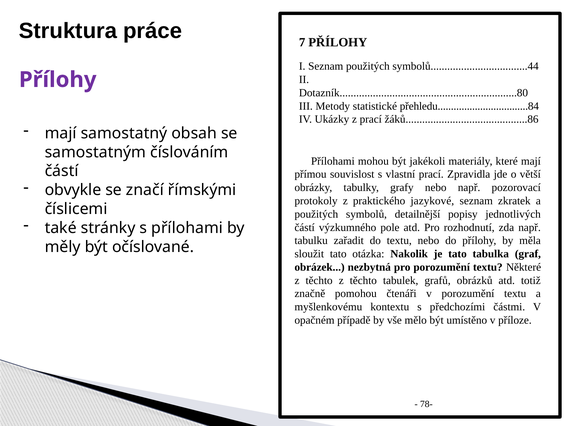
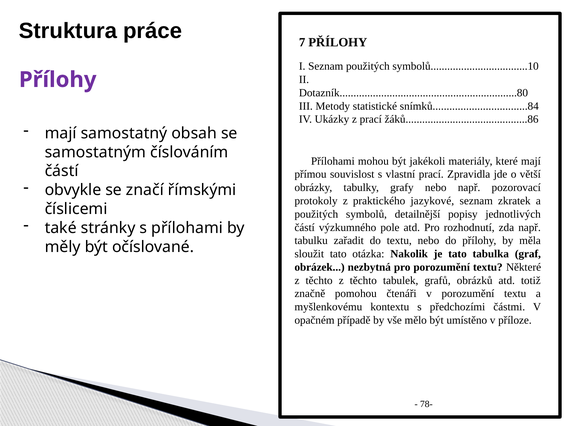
symbolů...................................44: symbolů...................................44 -> symbolů...................................10 (466, 66)
přehledu..................................84: přehledu..................................84 -> snímků..................................84 (469, 106)
